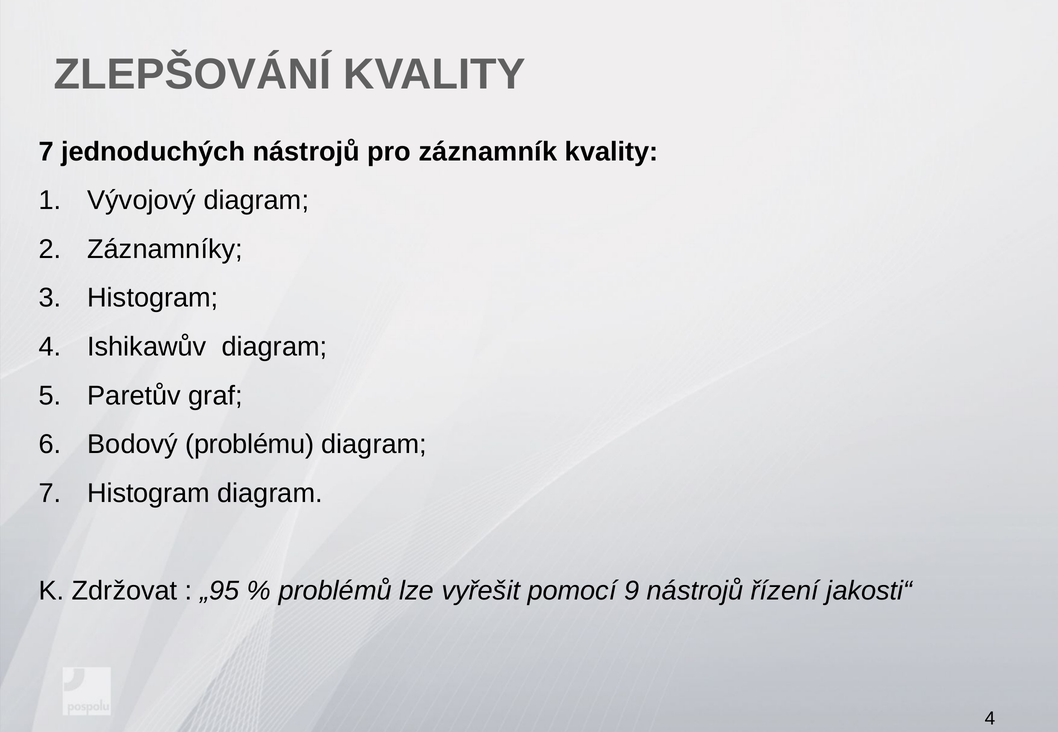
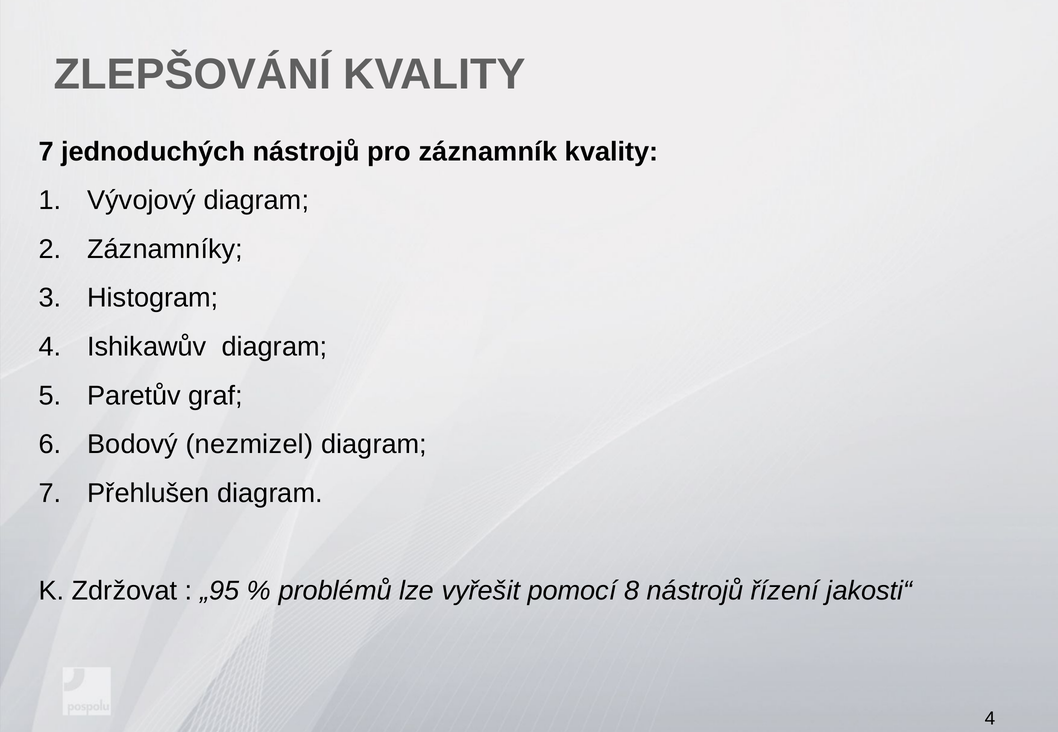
problému: problému -> nezmizel (249, 445)
7 Histogram: Histogram -> Přehlušen (148, 493)
9: 9 -> 8 (632, 591)
